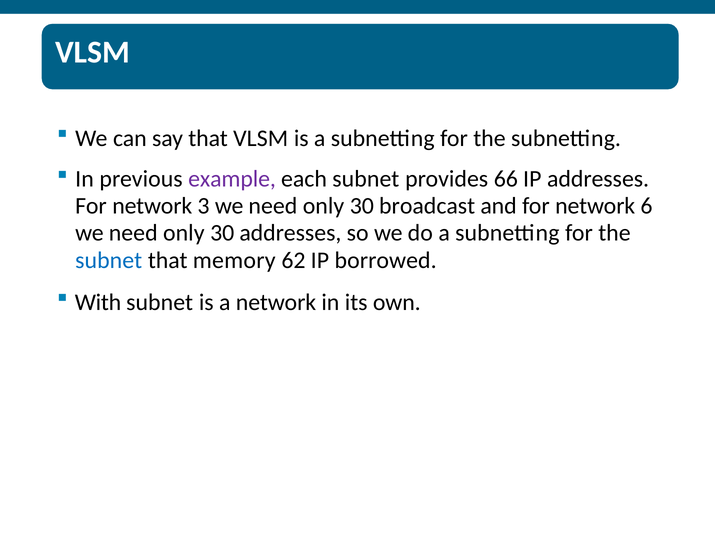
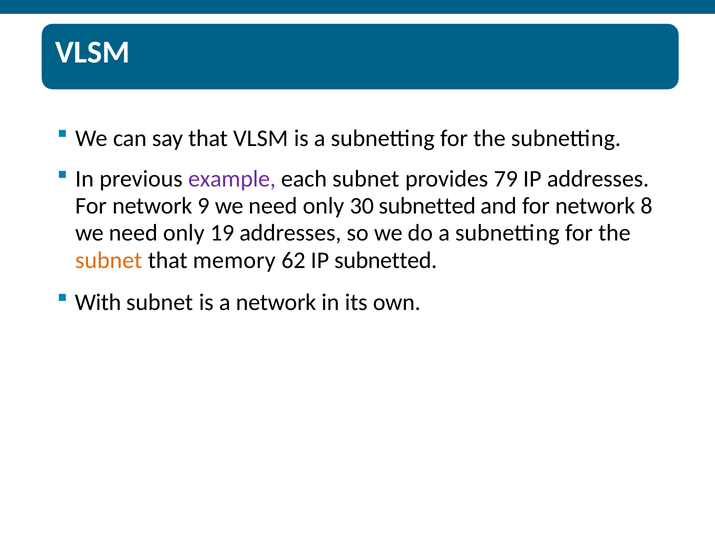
66: 66 -> 79 (506, 179)
3: 3 -> 9 (204, 206)
30 broadcast: broadcast -> subnetted (427, 206)
6: 6 -> 8 (646, 206)
30: 30 -> 19 (222, 233)
subnet colour: blue -> orange (109, 260)
IP borrowed: borrowed -> subnetted (386, 260)
